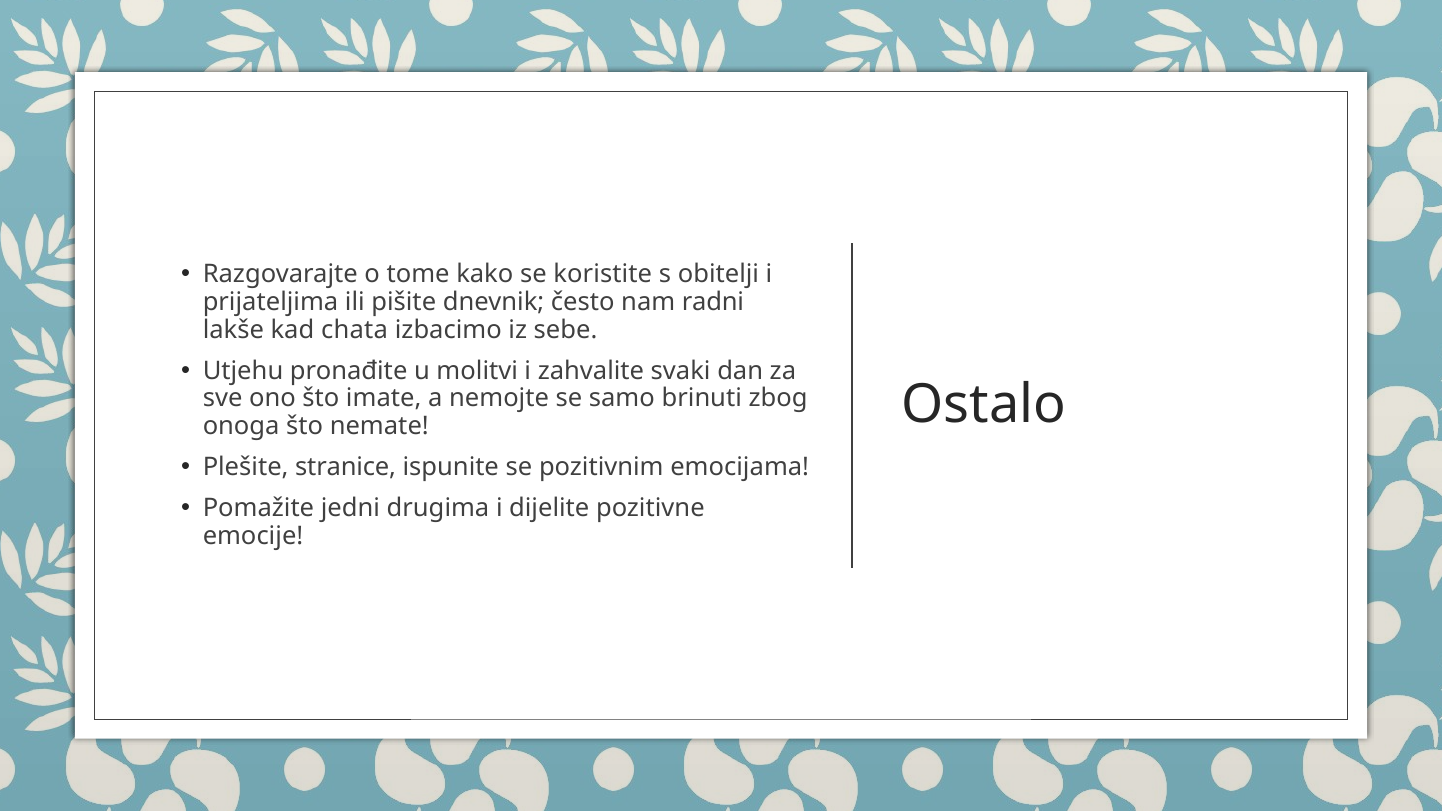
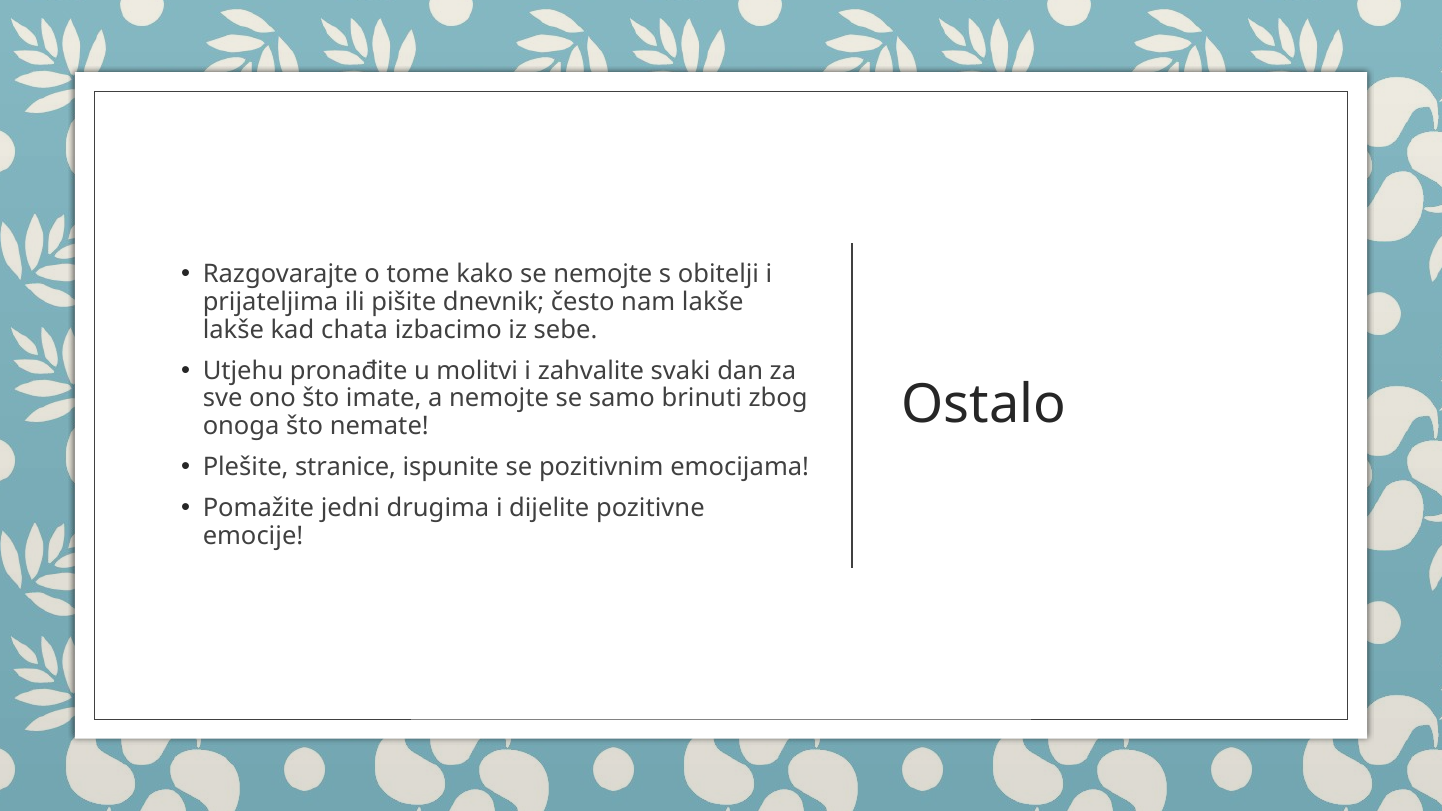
se koristite: koristite -> nemojte (603, 275)
nam radni: radni -> lakše (713, 302)
